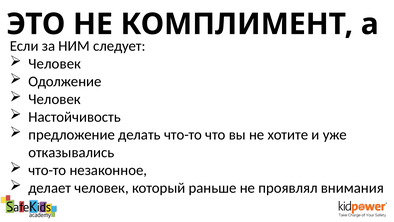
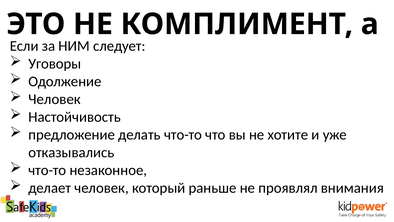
Человек: Человек -> Уговоры (55, 64)
